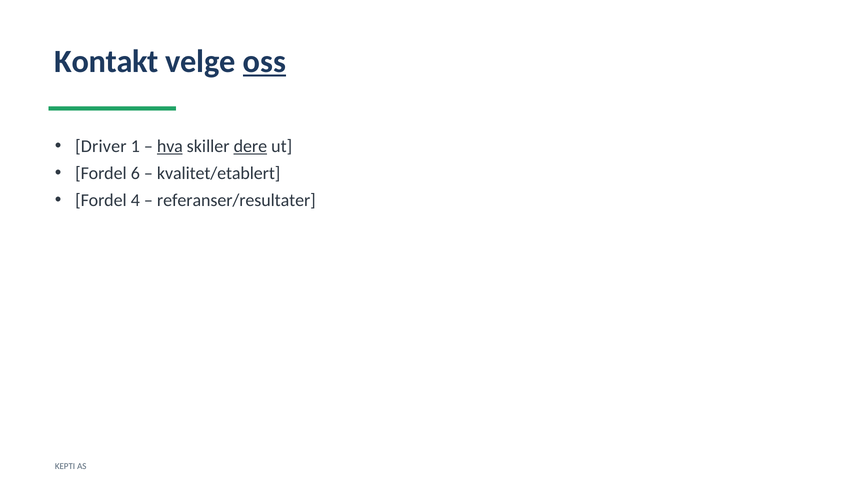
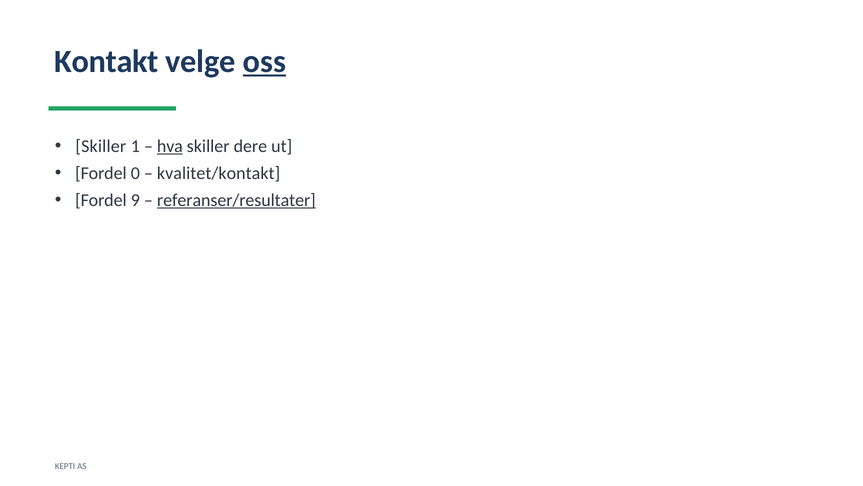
Driver: Driver -> Skiller (101, 146)
dere underline: present -> none (250, 146)
6: 6 -> 0 (135, 173)
kvalitet/etablert: kvalitet/etablert -> kvalitet/kontakt (219, 173)
4: 4 -> 9 (135, 200)
referanser/resultater underline: none -> present (236, 200)
